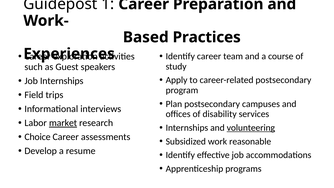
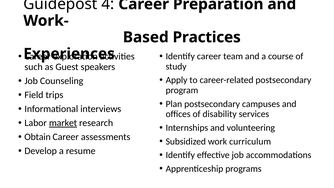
1: 1 -> 4 (108, 4)
Job Internships: Internships -> Counseling (62, 81)
volunteering underline: present -> none (251, 128)
Choice: Choice -> Obtain (38, 137)
reasonable: reasonable -> curriculum (250, 141)
